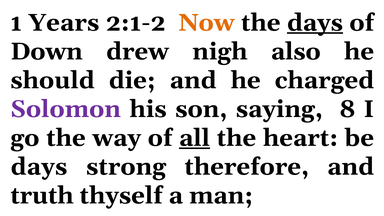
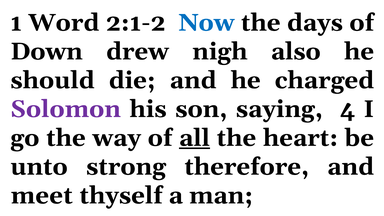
Years: Years -> Word (64, 23)
Now colour: orange -> blue (206, 23)
days underline: present -> none (315, 23)
8: 8 -> 4 (347, 109)
days: days -> unto (39, 167)
truth: truth -> meet (42, 196)
